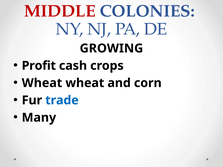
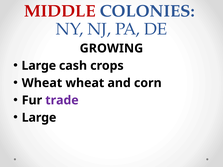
Profit: Profit -> Large (39, 66)
trade colour: blue -> purple (62, 100)
Many: Many -> Large (39, 118)
